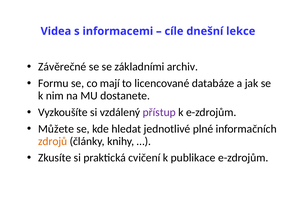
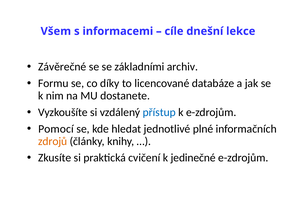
Videa: Videa -> Všem (56, 31)
mají: mají -> díky (110, 83)
přístup colour: purple -> blue (159, 112)
Můžete: Můžete -> Pomocí (56, 129)
publikace: publikace -> jedinečné (193, 158)
